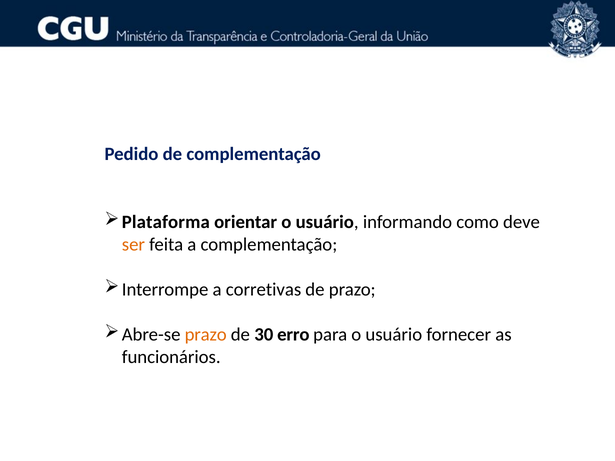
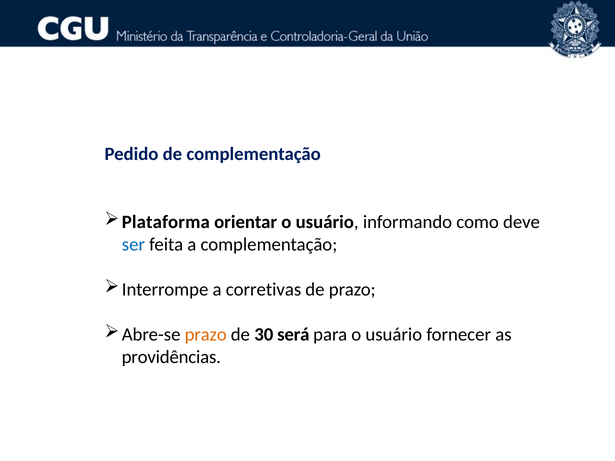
ser colour: orange -> blue (133, 245)
erro: erro -> será (293, 335)
funcionários: funcionários -> providências (171, 357)
